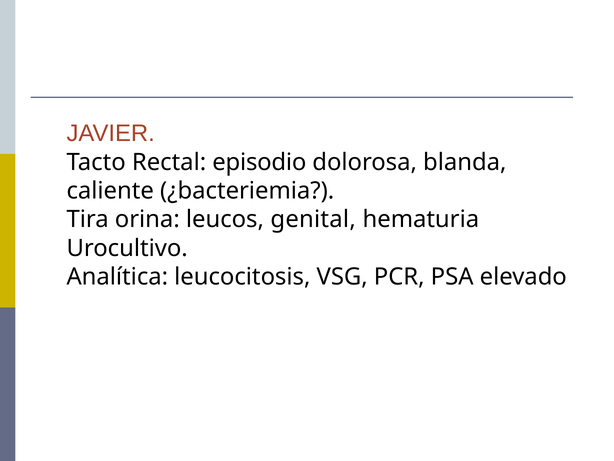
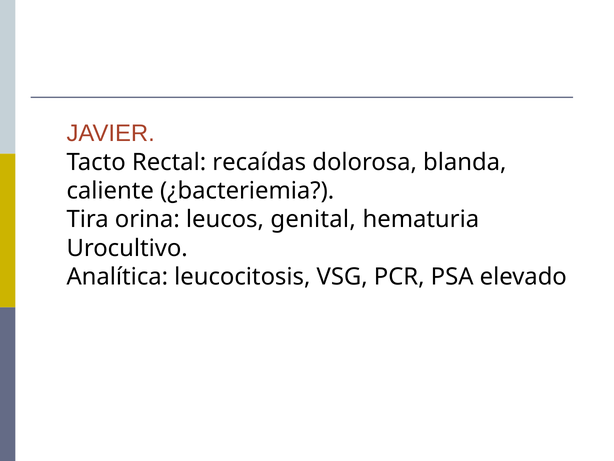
episodio: episodio -> recaídas (259, 162)
